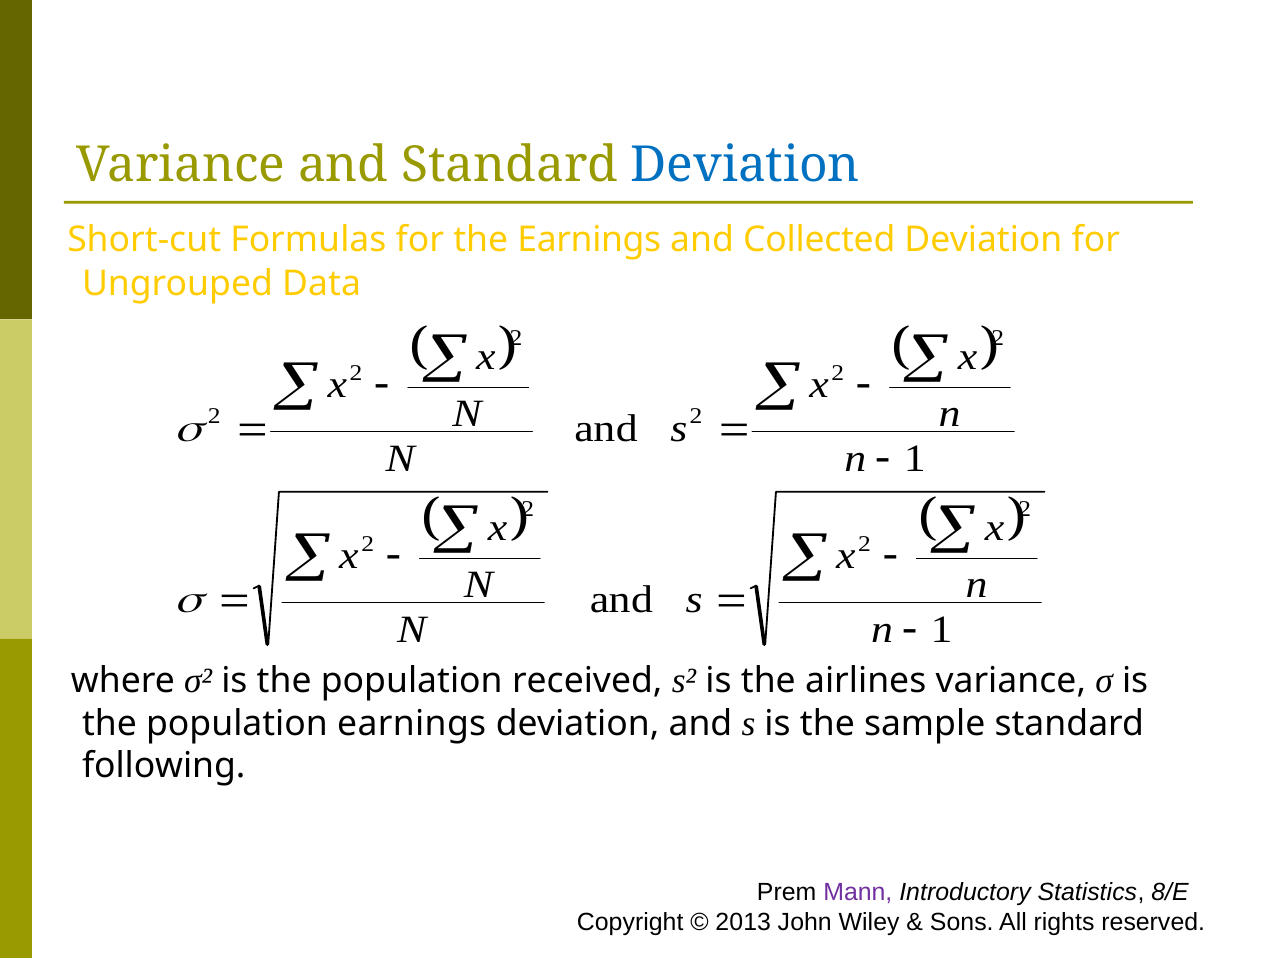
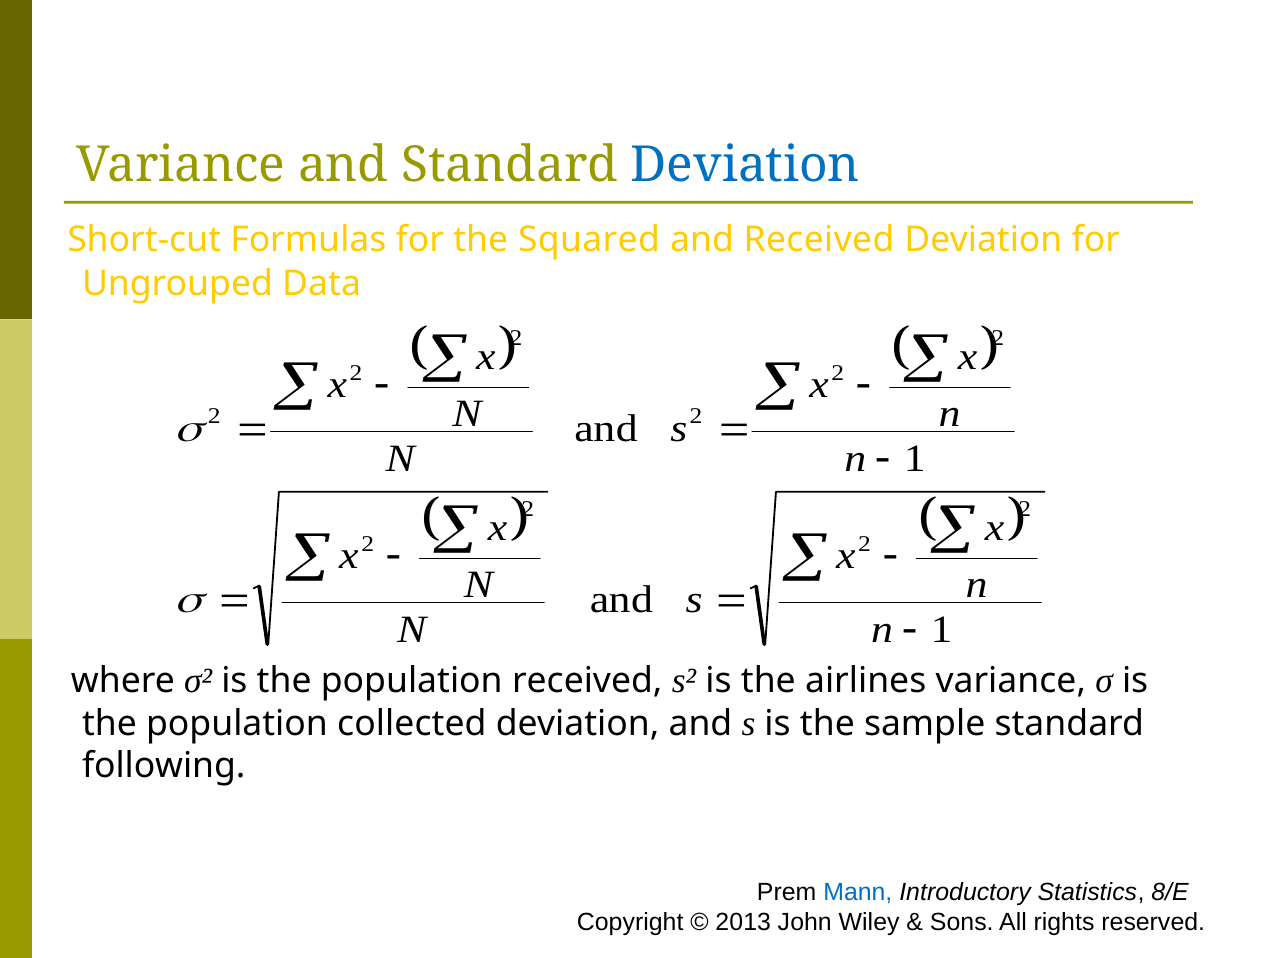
the Earnings: Earnings -> Squared (589, 240)
and Collected: Collected -> Received (819, 240)
population earnings: earnings -> collected (412, 724)
Mann colour: purple -> blue (858, 893)
